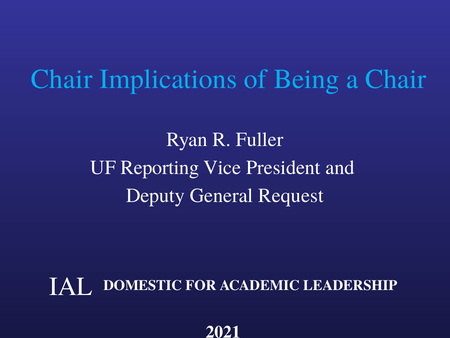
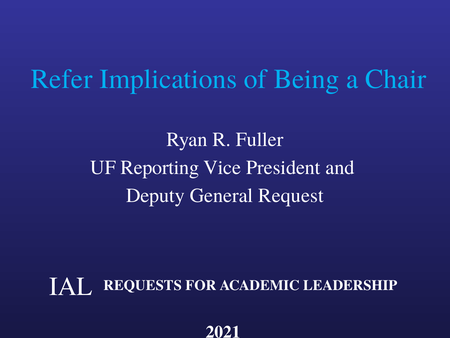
Chair: Chair -> Refer (62, 79)
DOMESTIC: DOMESTIC -> REQUESTS (143, 285)
